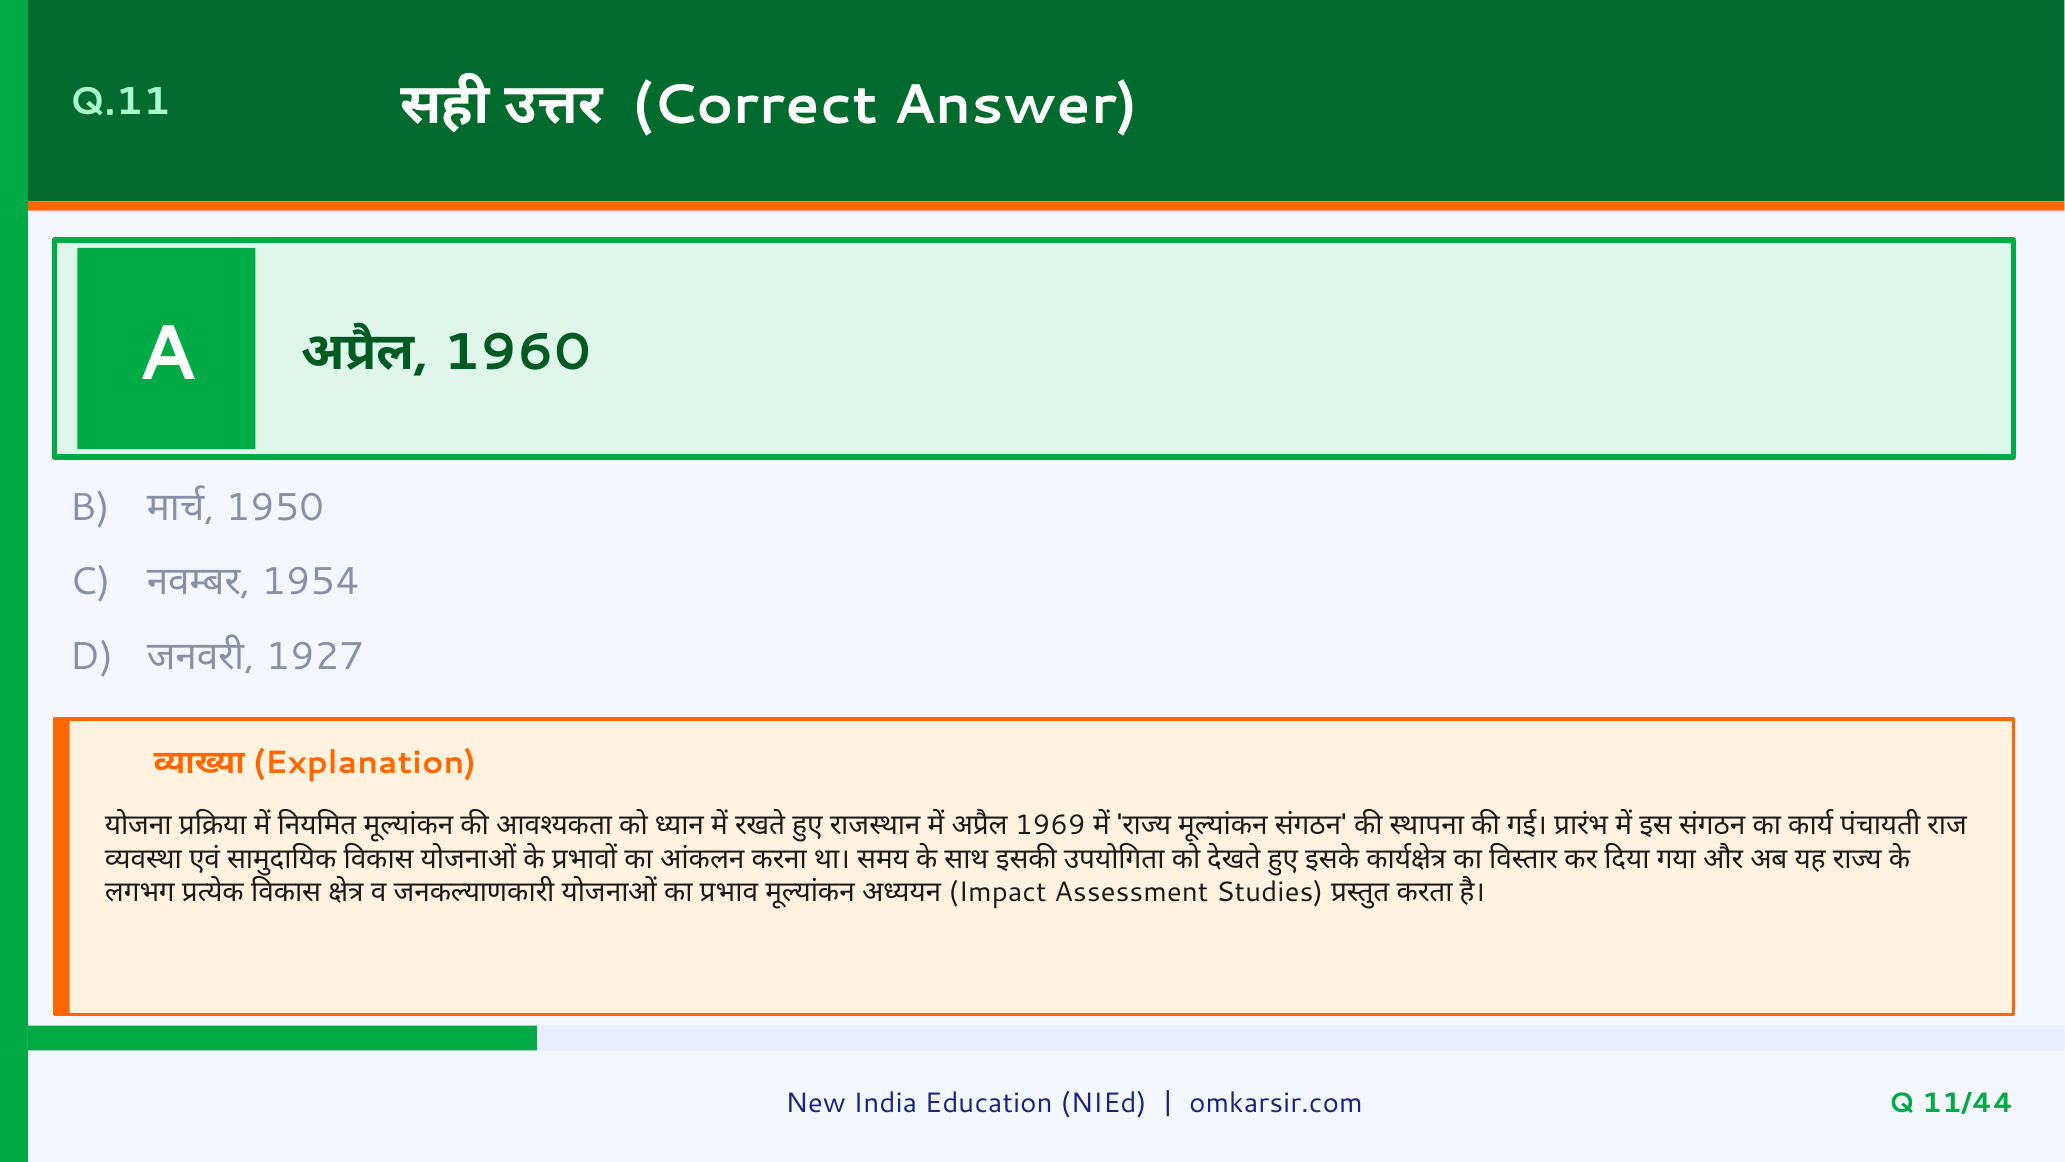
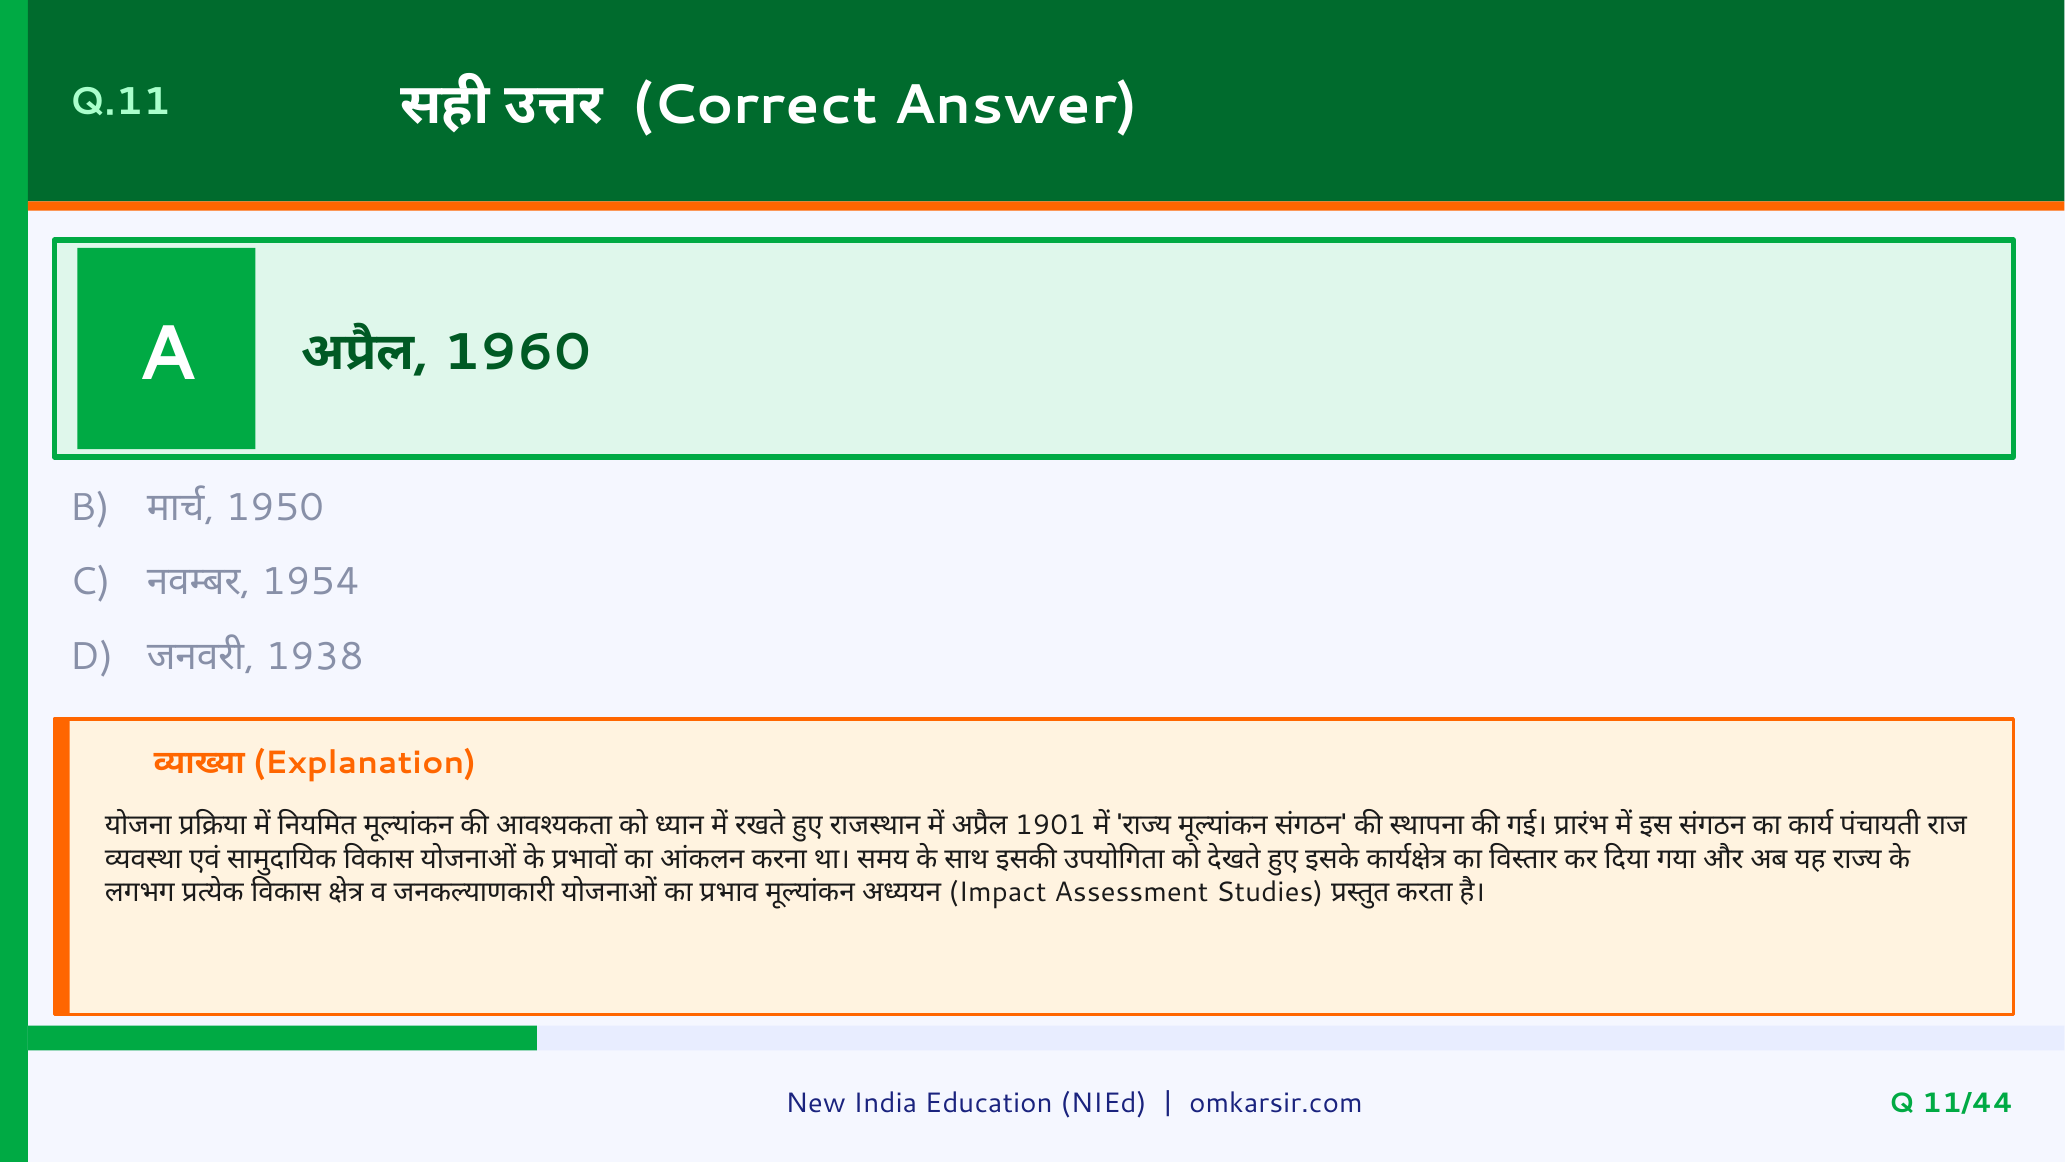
1927: 1927 -> 1938 (315, 656)
1969: 1969 -> 1901 (1050, 825)
